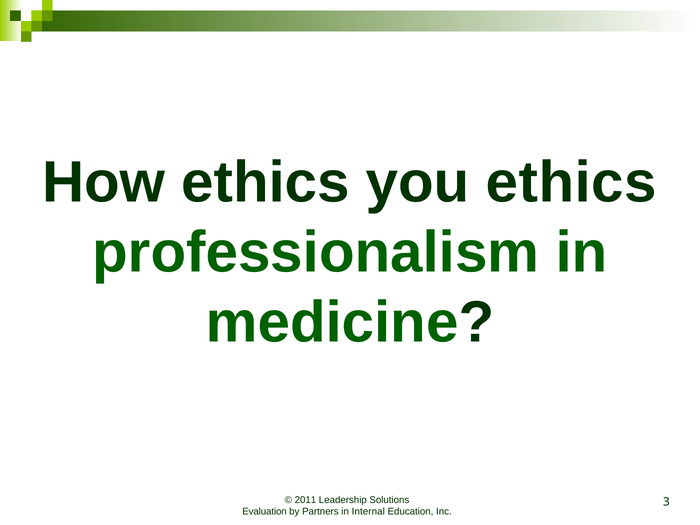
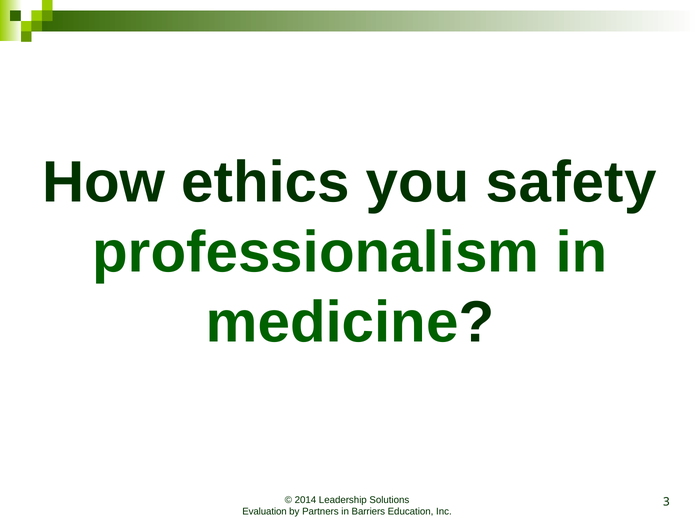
you ethics: ethics -> safety (571, 183)
2011: 2011 -> 2014 (305, 500)
Internal: Internal -> Barriers (368, 512)
